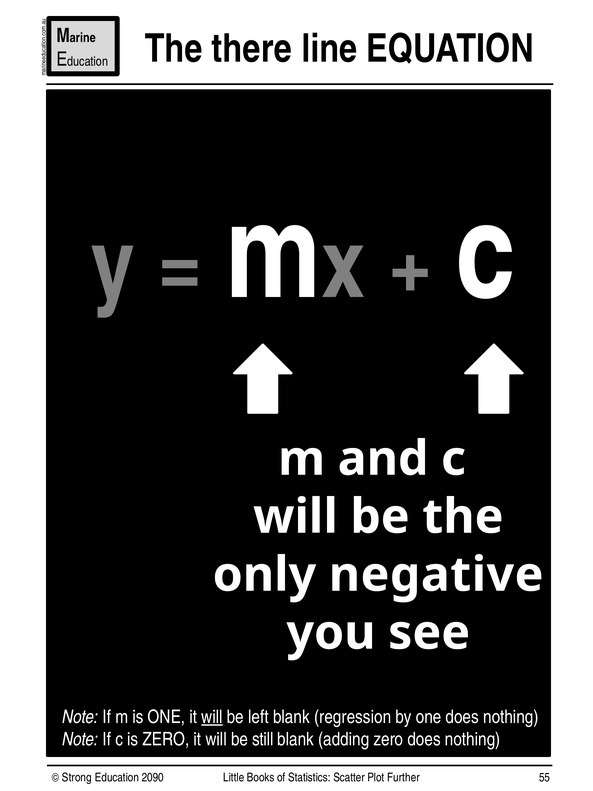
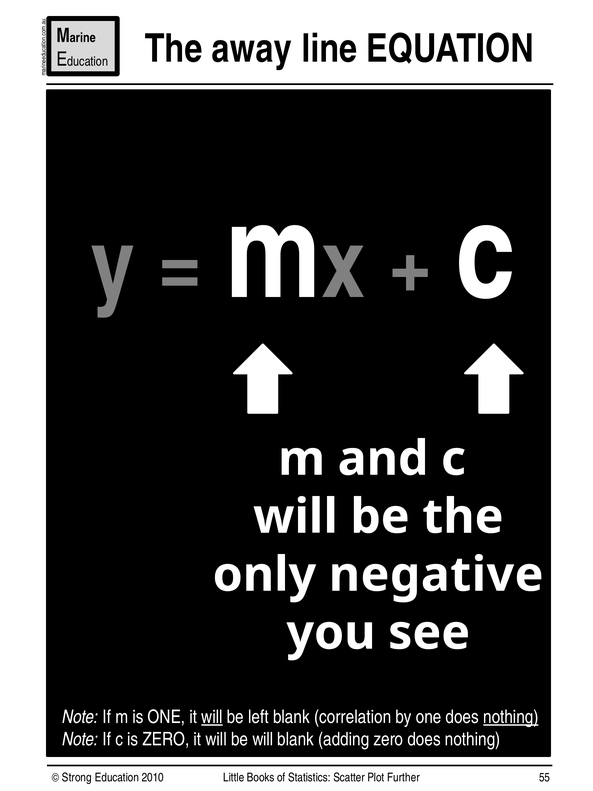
there: there -> away (252, 49)
regression: regression -> correlation (353, 717)
nothing underline: none -> present (511, 717)
be still: still -> will (263, 739)
2090: 2090 -> 2010 (153, 777)
